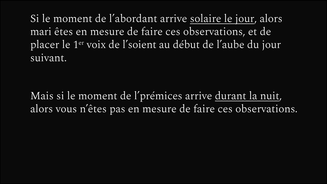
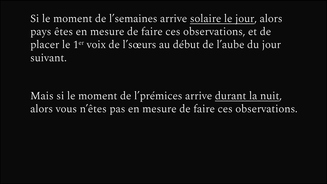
l’abordant: l’abordant -> l’semaines (133, 18)
mari: mari -> pays (41, 32)
l’soient: l’soient -> l’sœurs (139, 45)
